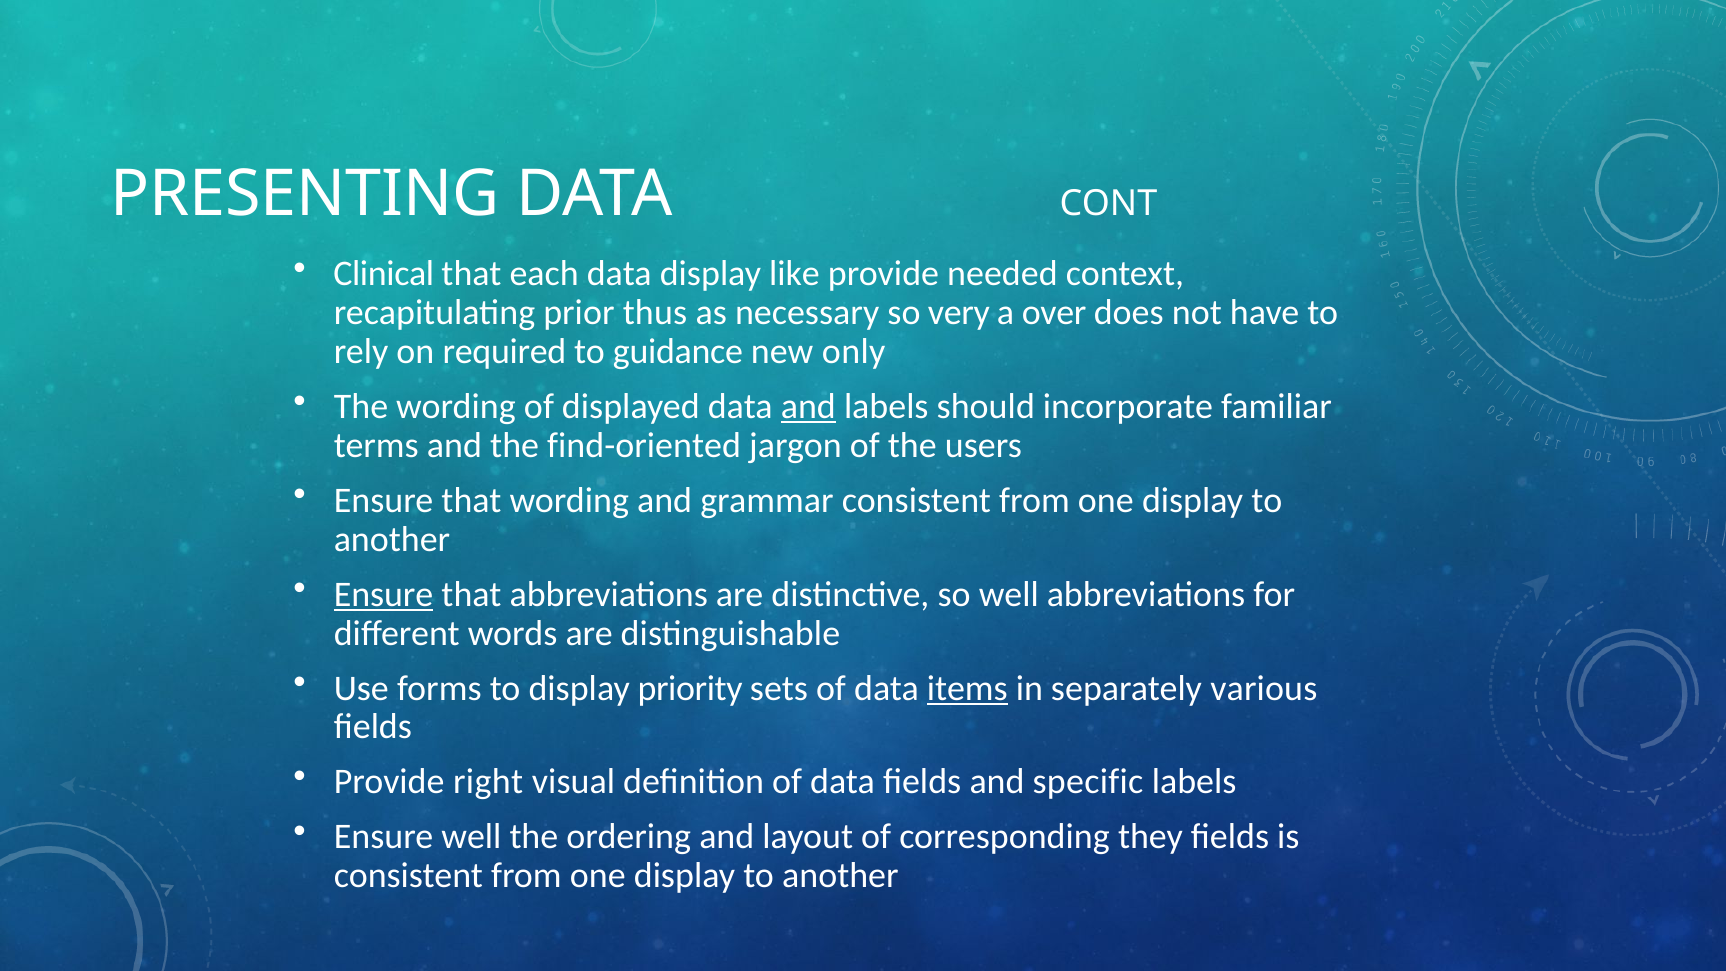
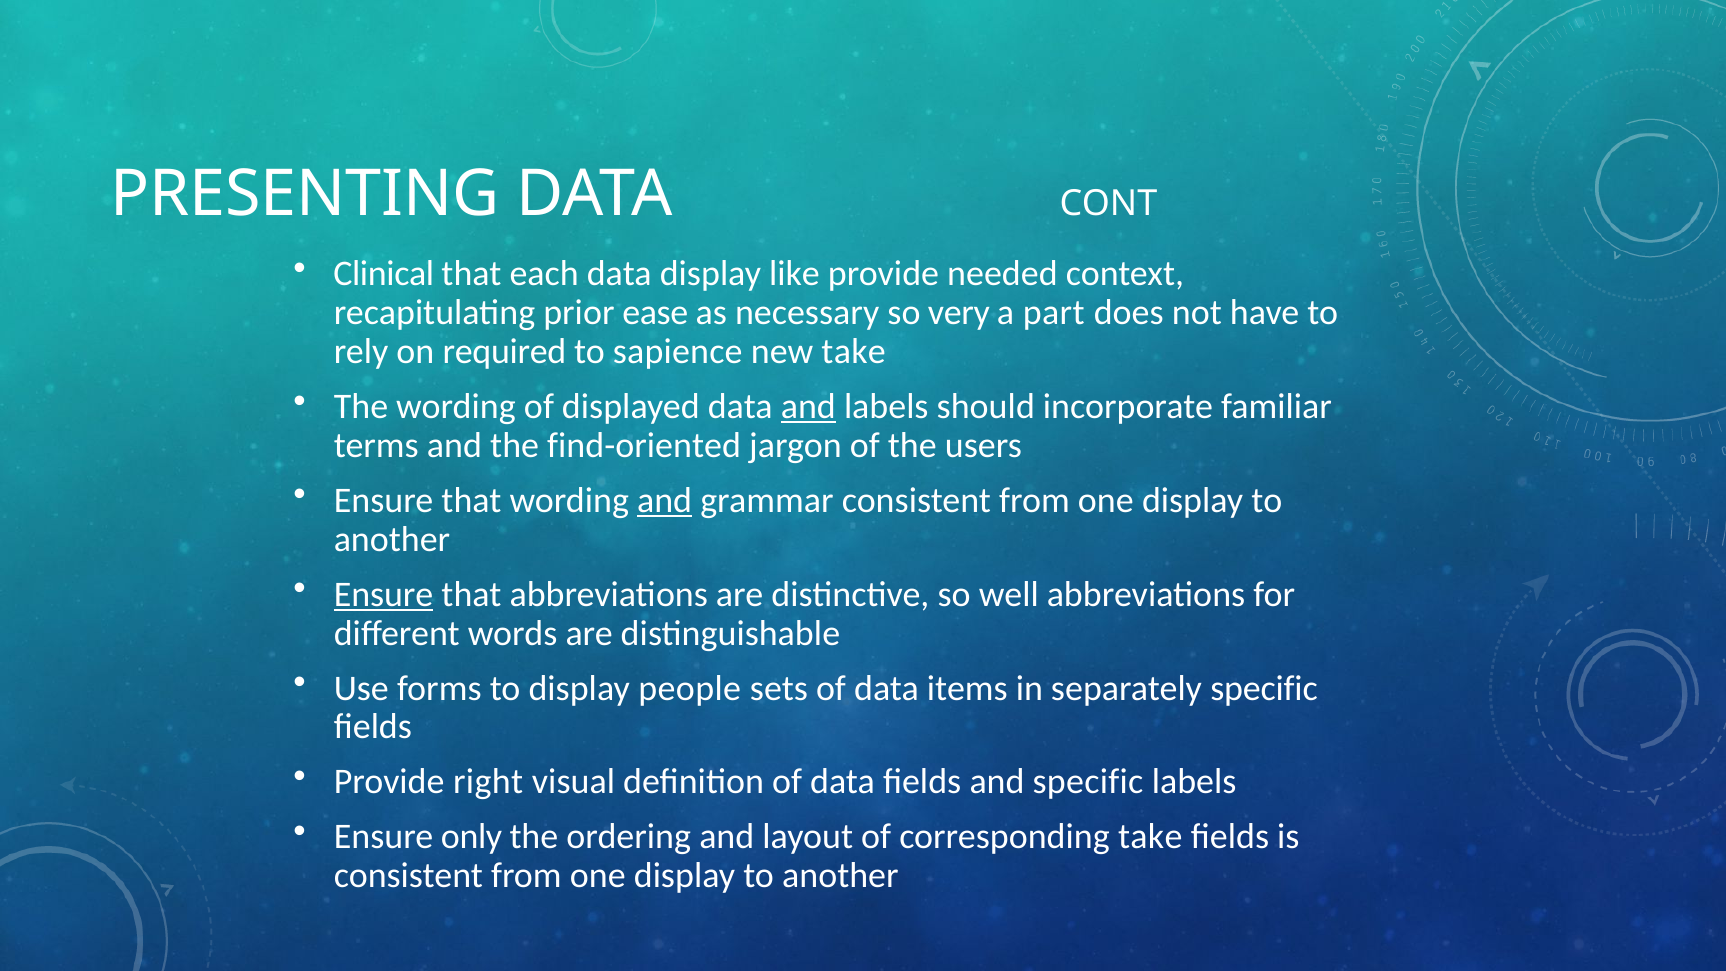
thus: thus -> ease (655, 313)
over: over -> part (1054, 313)
guidance: guidance -> sapience (678, 352)
new only: only -> take (854, 352)
and underline: none -> present (665, 500)
priority: priority -> people (690, 688)
items underline: present -> none (967, 688)
separately various: various -> specific (1264, 688)
Ensure well: well -> only (472, 837)
corresponding they: they -> take (1150, 837)
